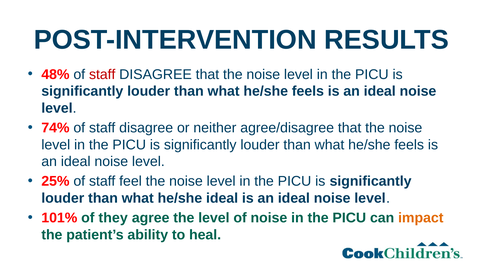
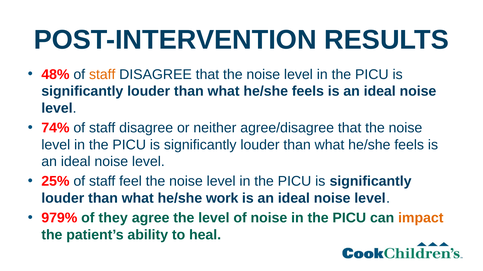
staff colour: red -> orange (102, 75)
he/she ideal: ideal -> work (222, 199)
101%: 101% -> 979% (59, 218)
